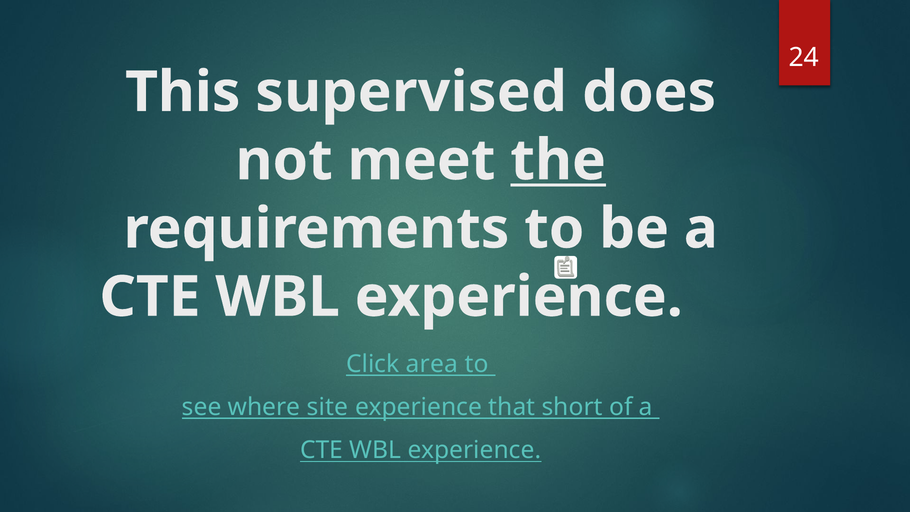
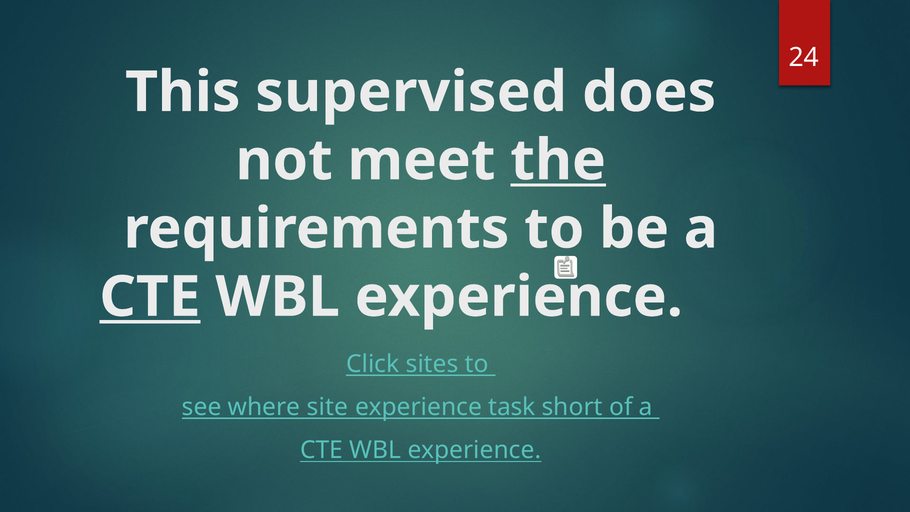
CTE underline: none -> present (150, 297)
area: area -> sites (432, 364)
that: that -> task (512, 407)
